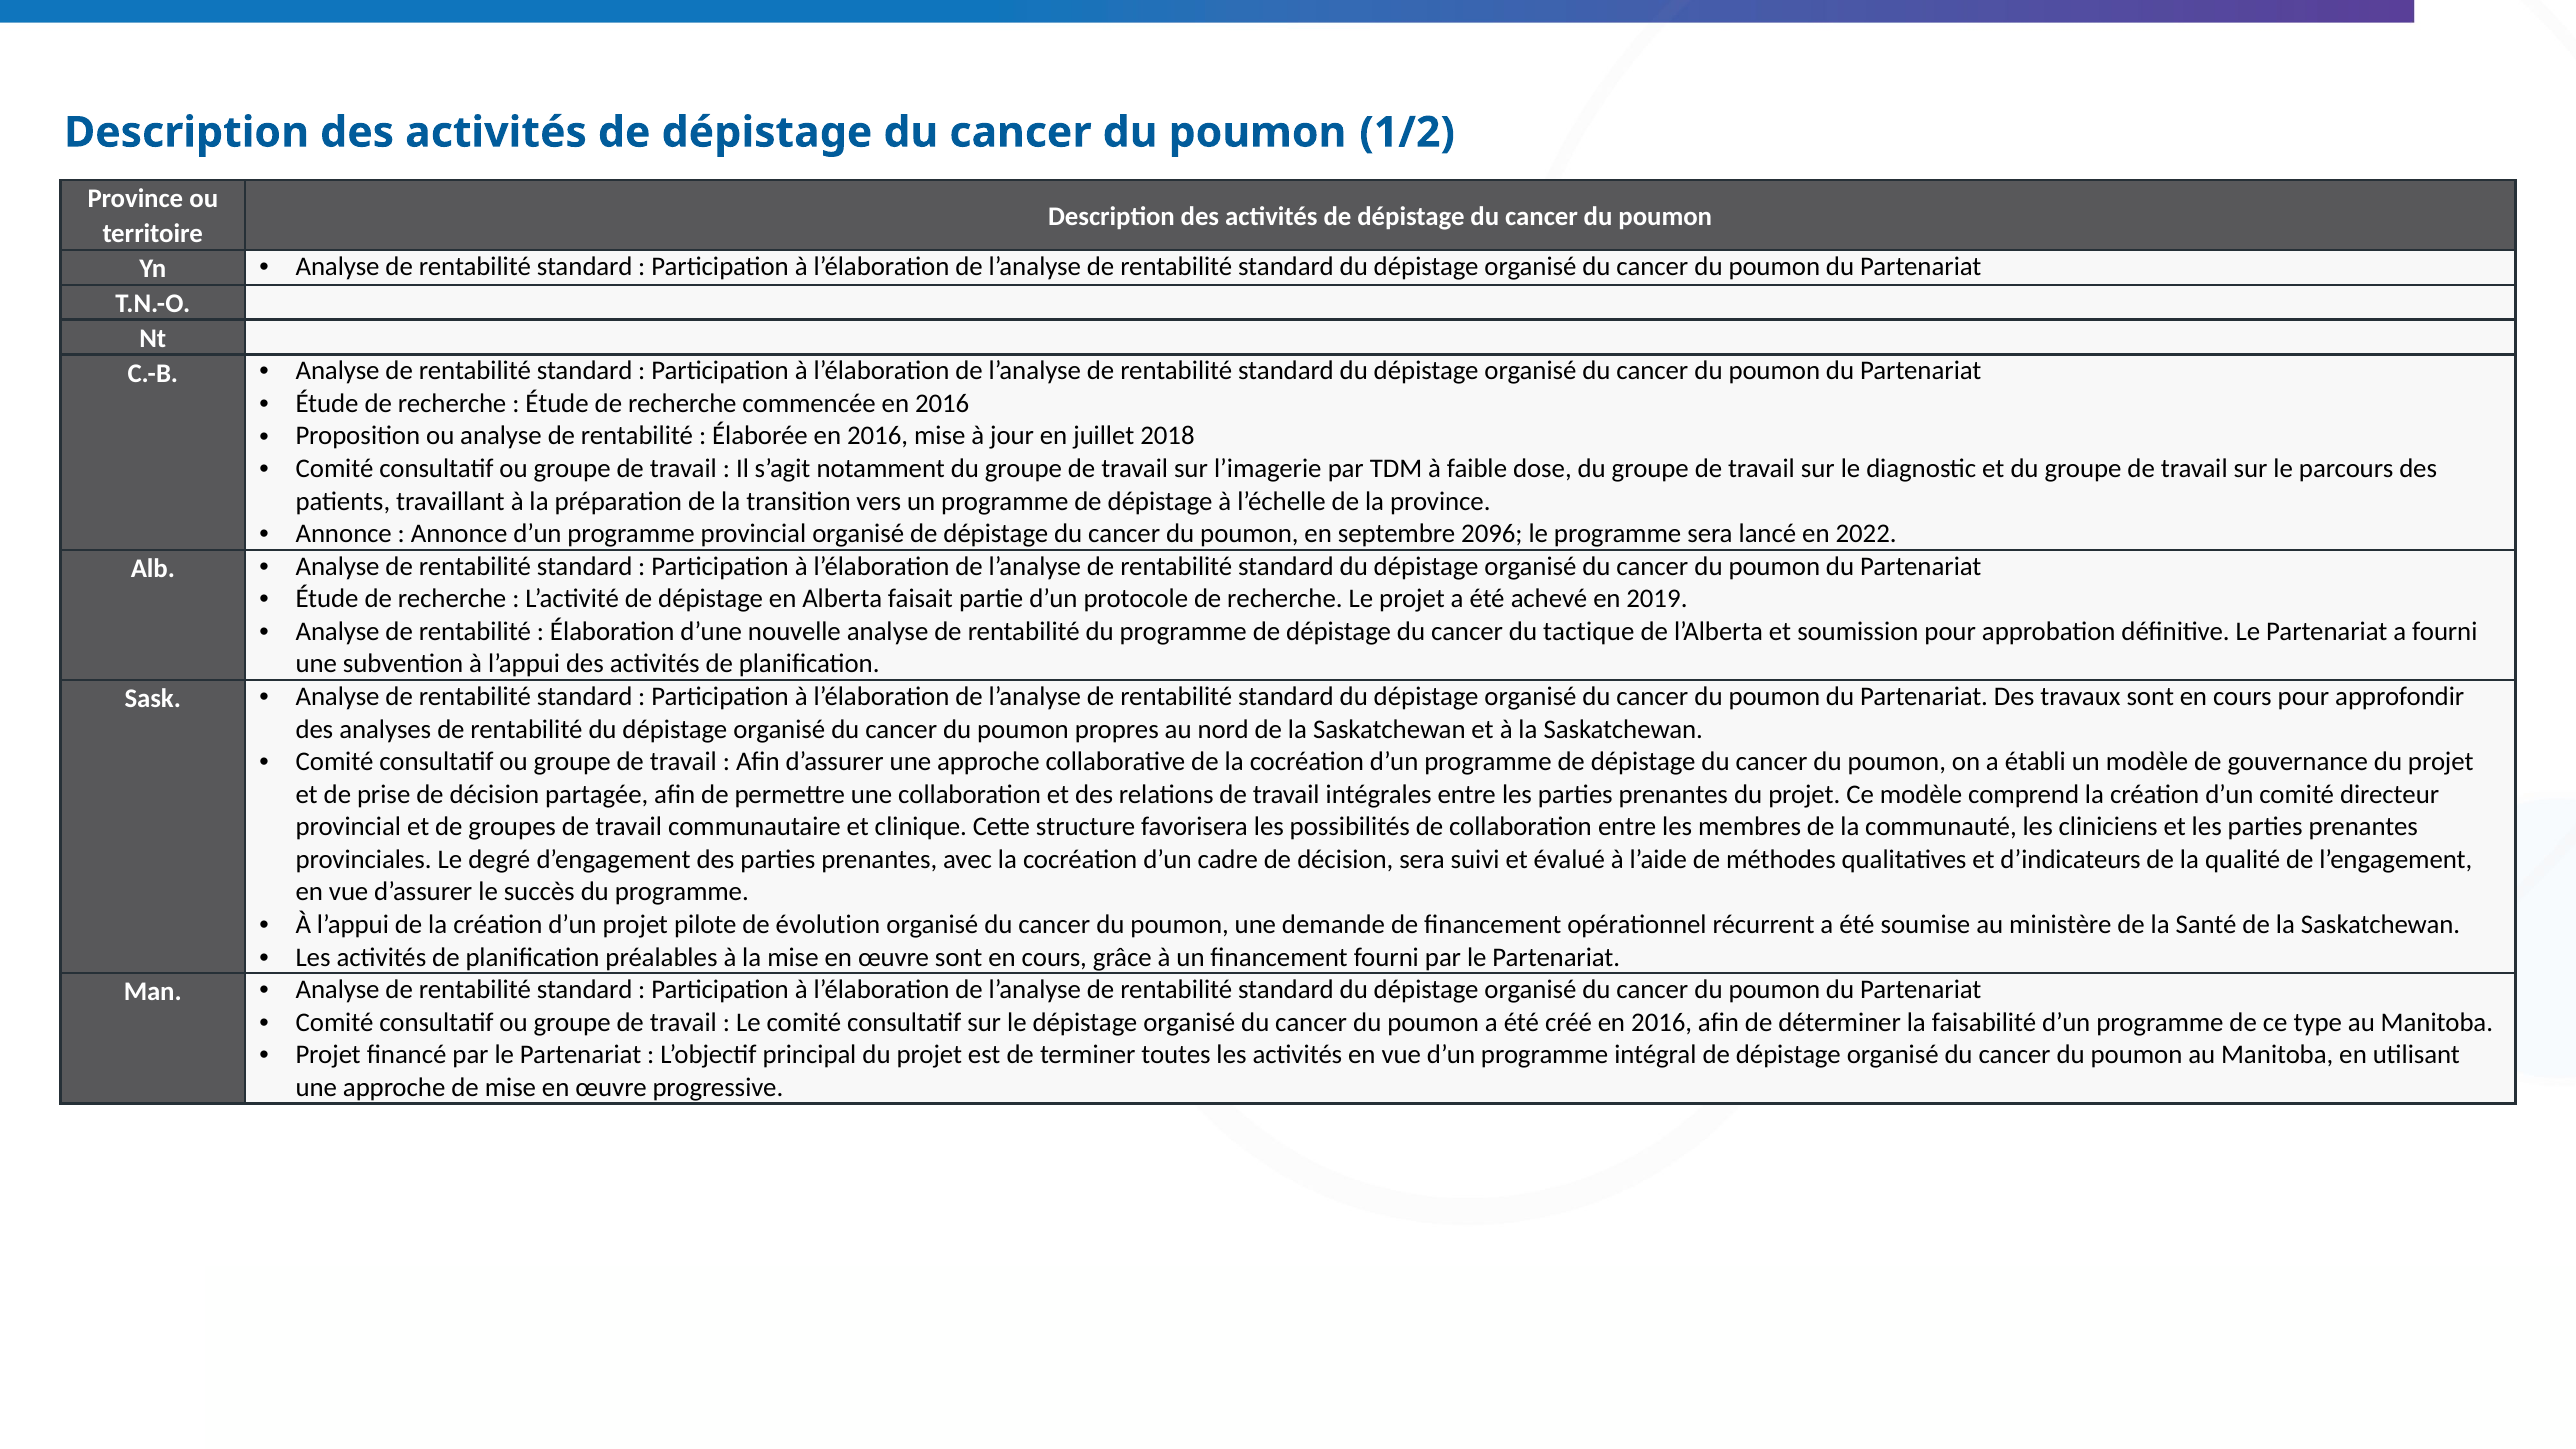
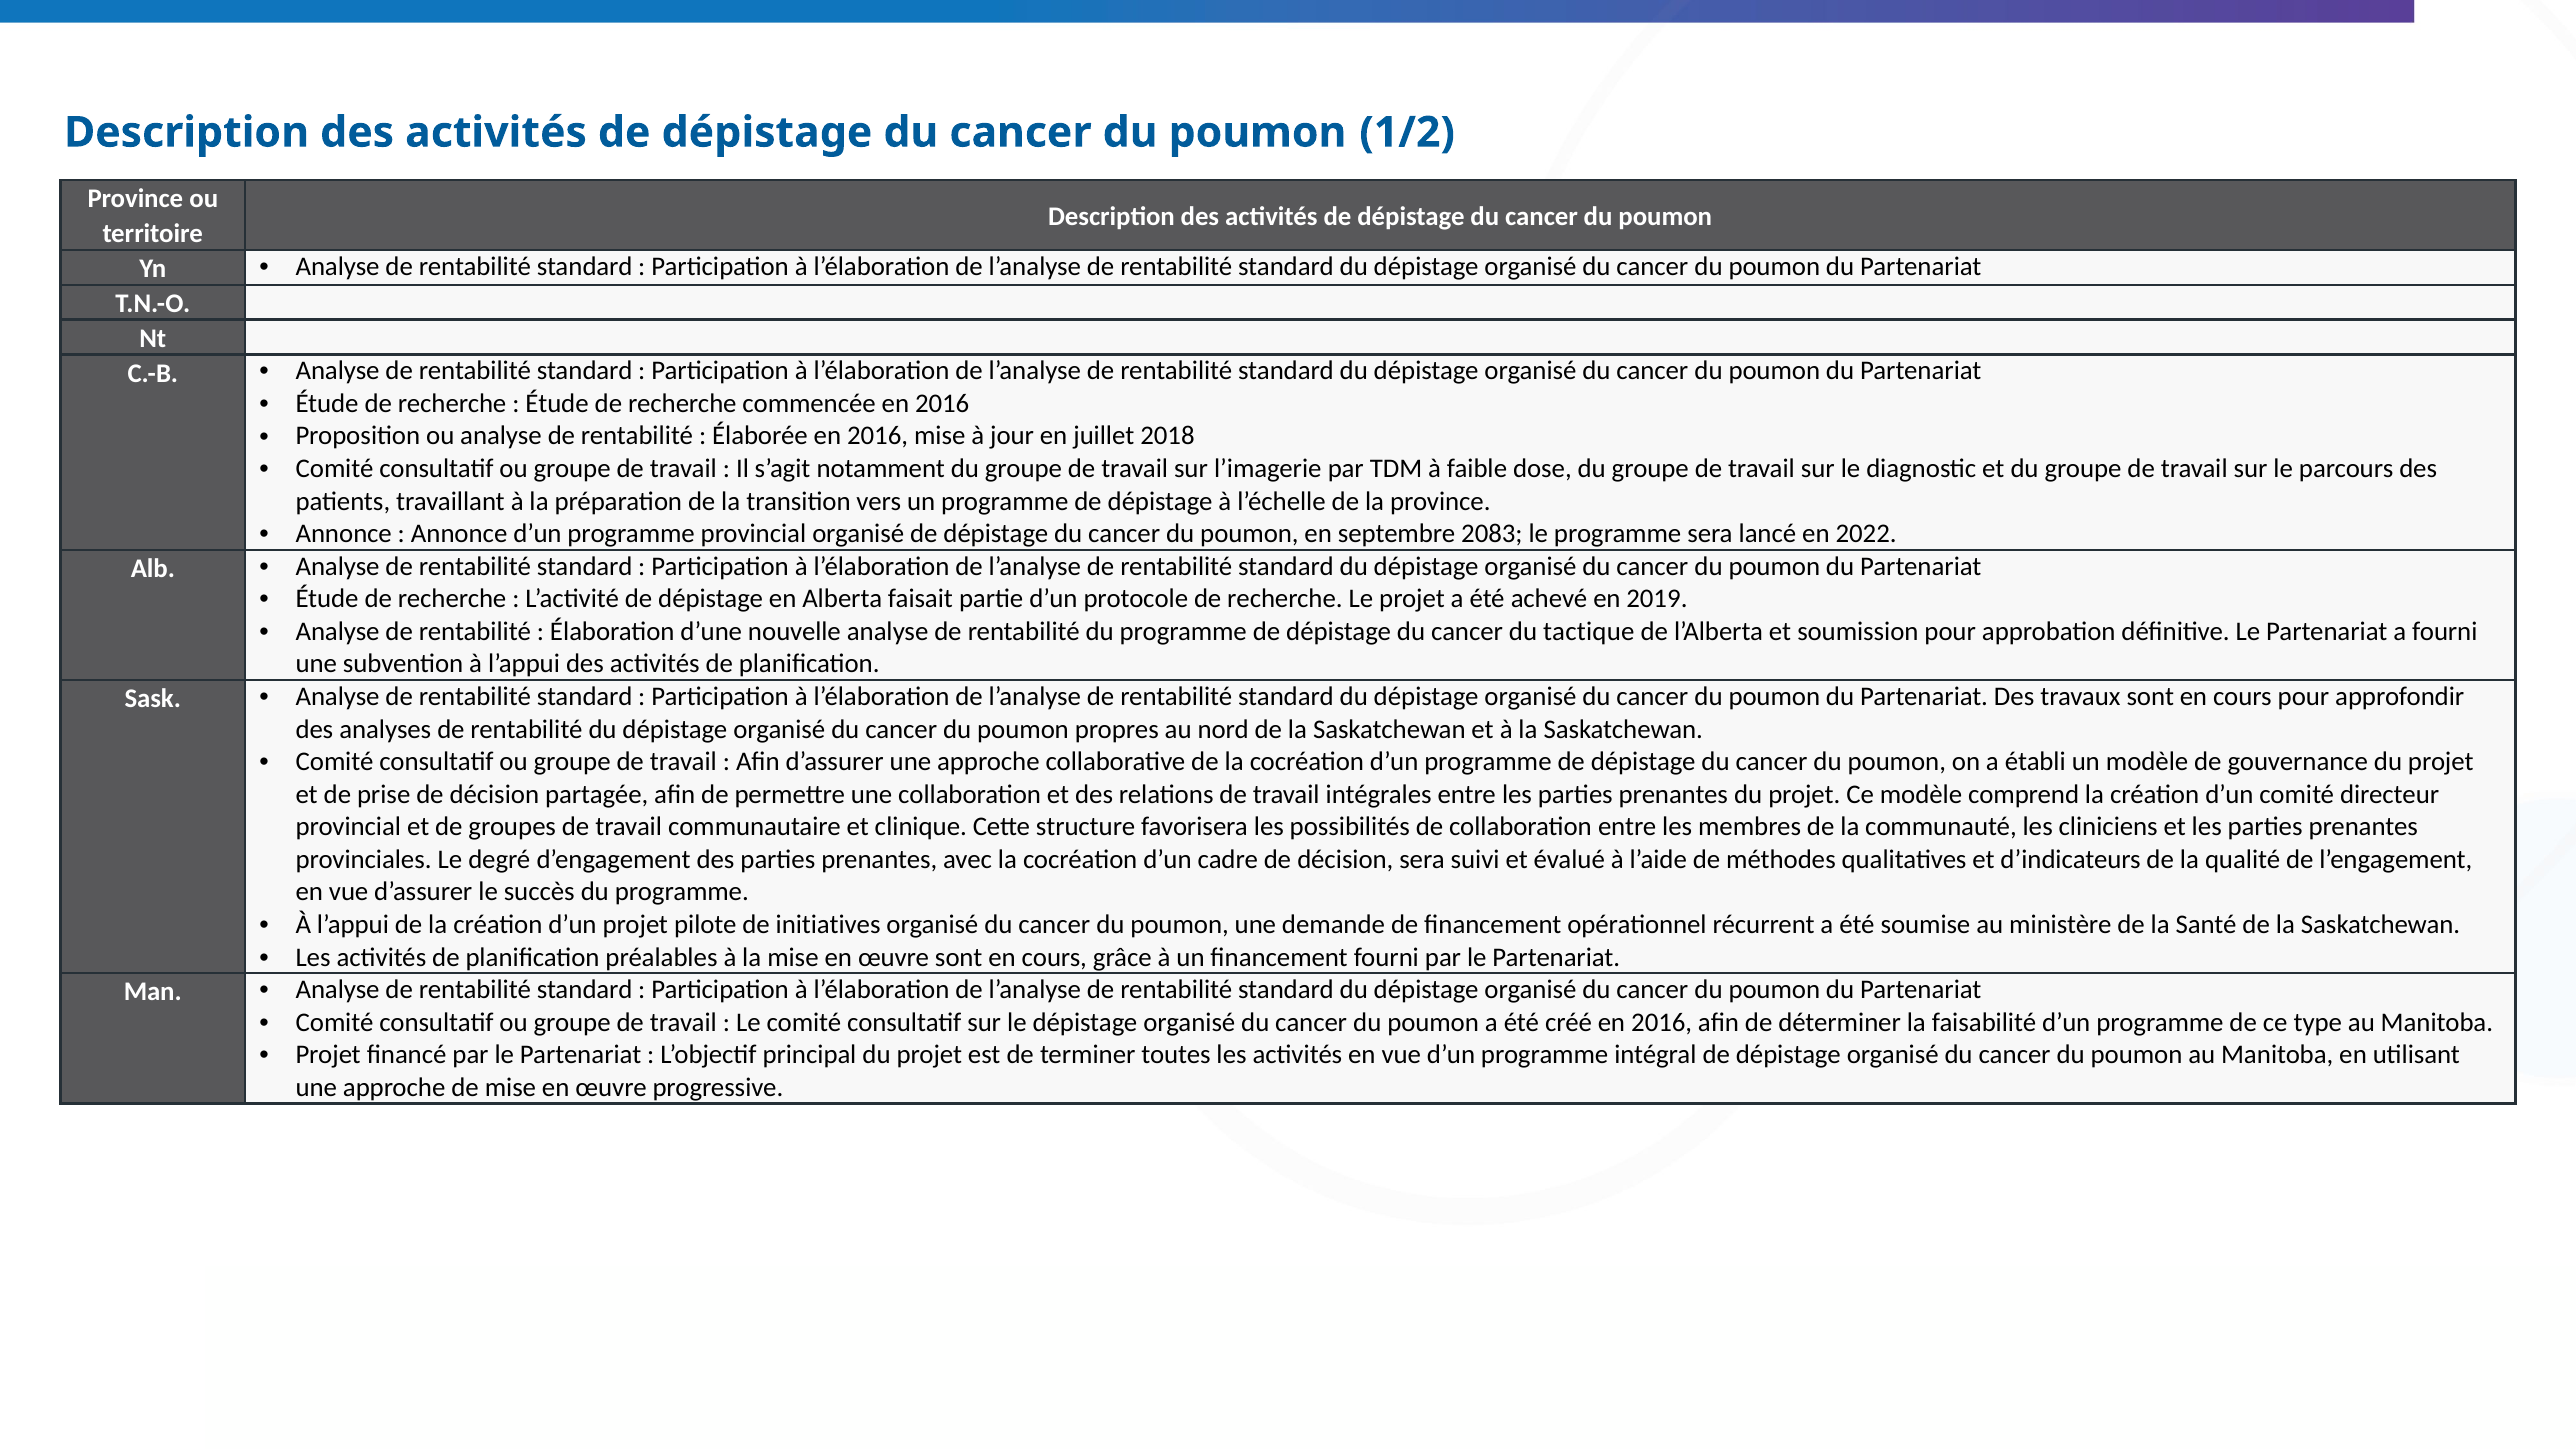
2096: 2096 -> 2083 (1492, 534)
évolution: évolution -> initiatives (828, 925)
